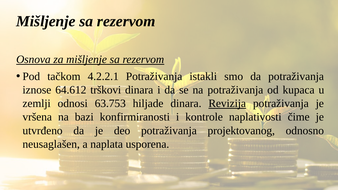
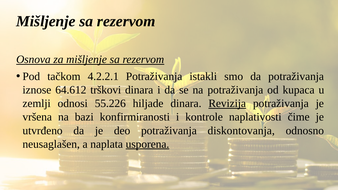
63.753: 63.753 -> 55.226 (110, 104)
projektovanog: projektovanog -> diskontovanja (241, 131)
usporena underline: none -> present (147, 144)
